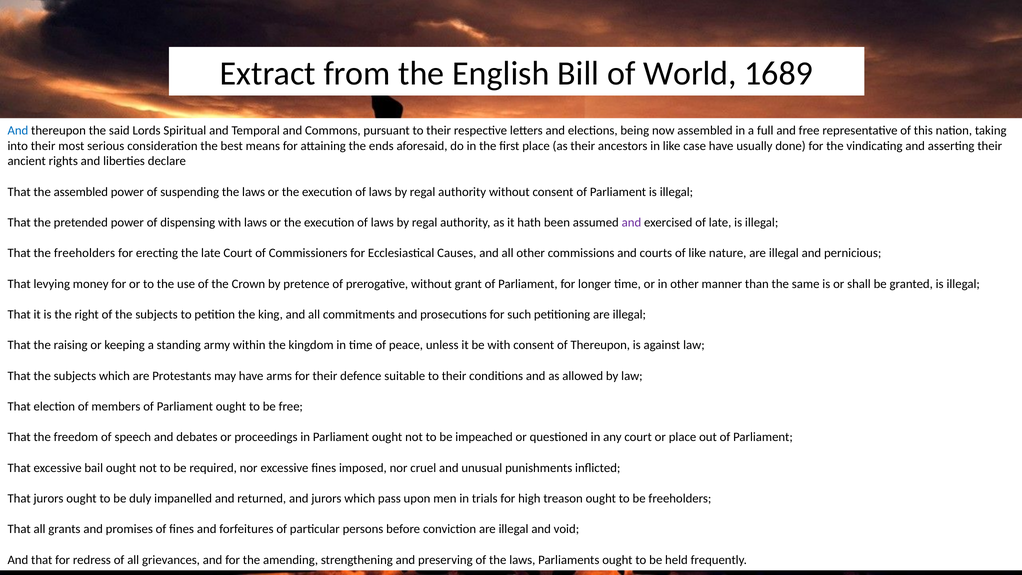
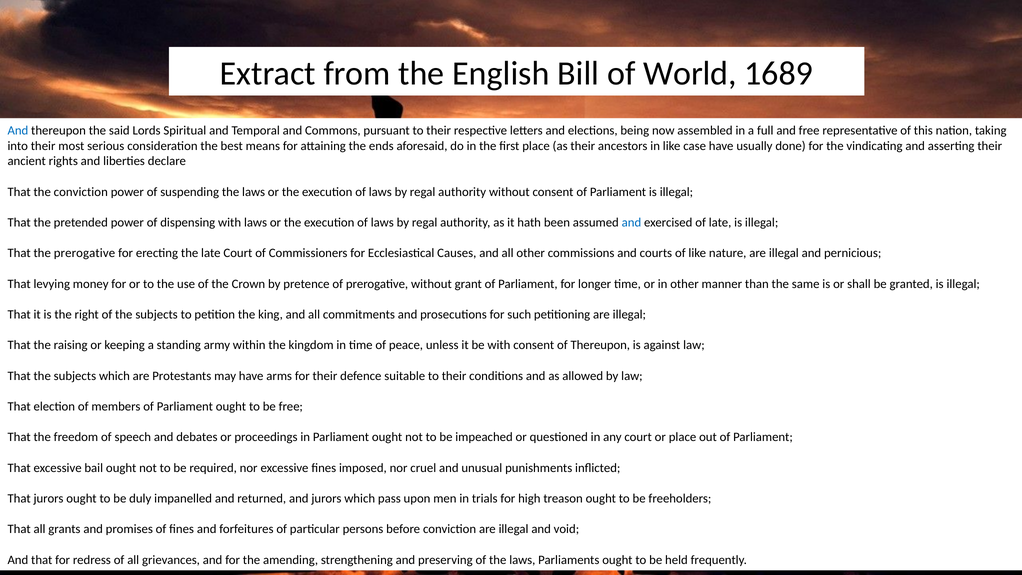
the assembled: assembled -> conviction (81, 192)
and colour: purple -> blue (631, 222)
the freeholders: freeholders -> prerogative (84, 253)
